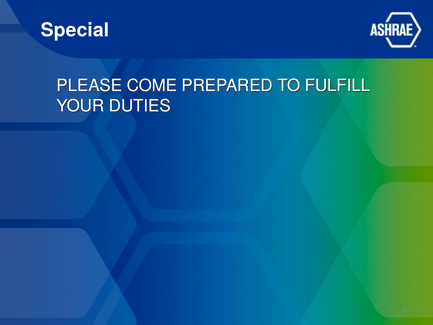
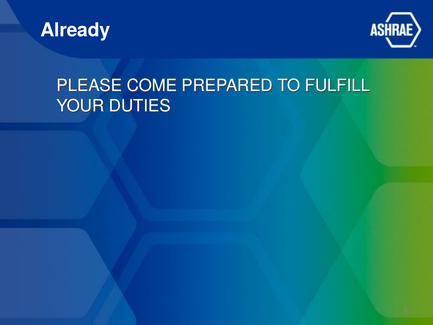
Special: Special -> Already (75, 30)
